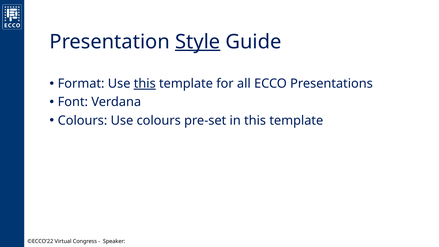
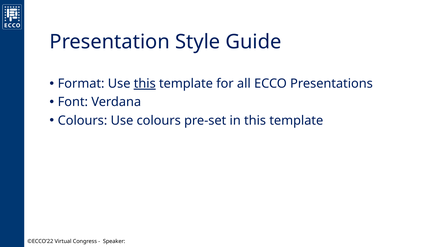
Style underline: present -> none (198, 42)
